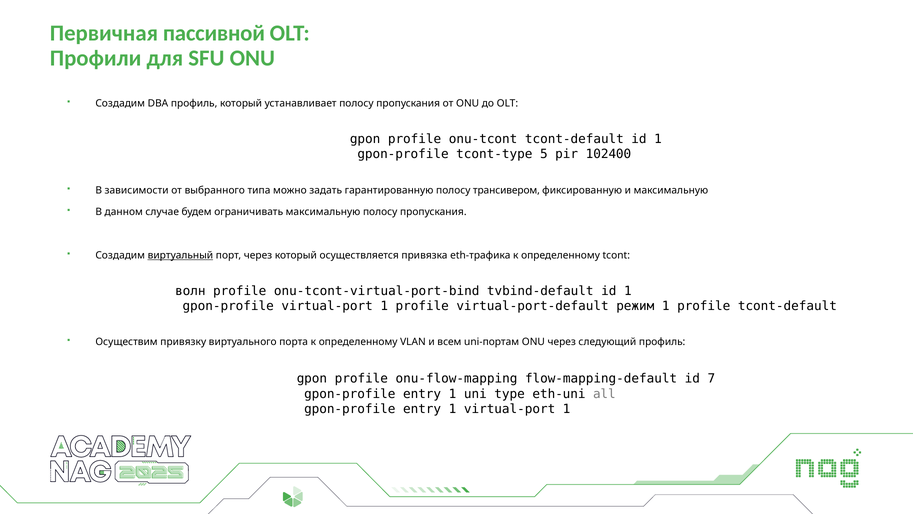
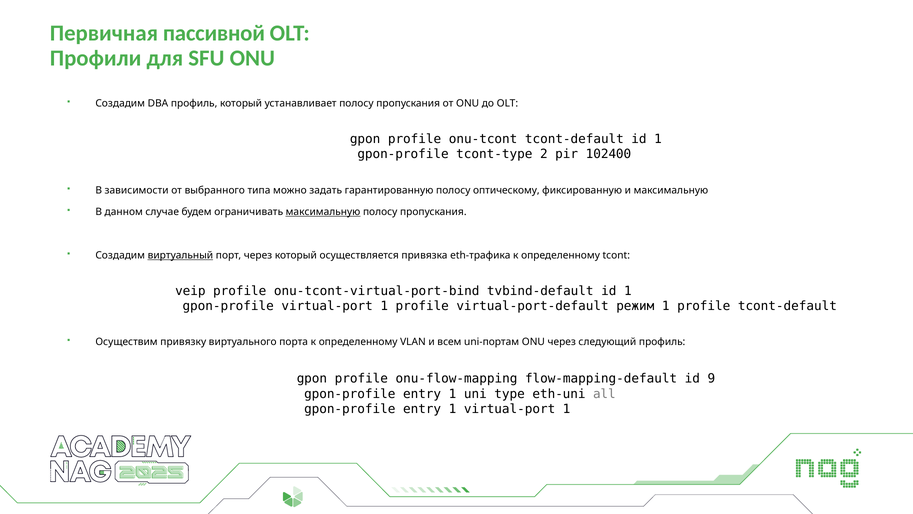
5: 5 -> 2 (544, 154)
трансивером: трансивером -> оптическому (506, 190)
максимальную underline: none -> present (323, 212)
волн: волн -> veip (190, 291)
7: 7 -> 9 (711, 378)
